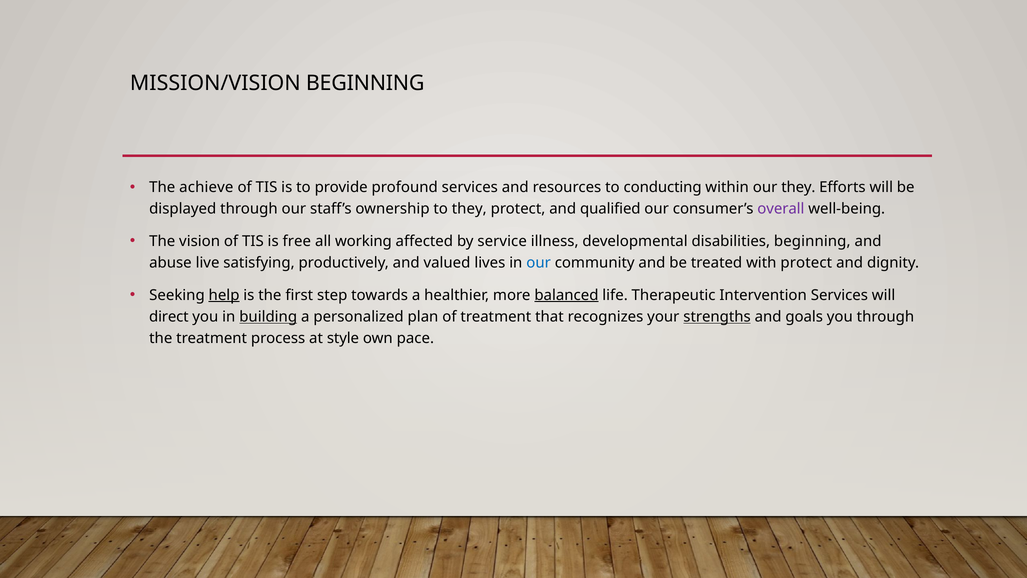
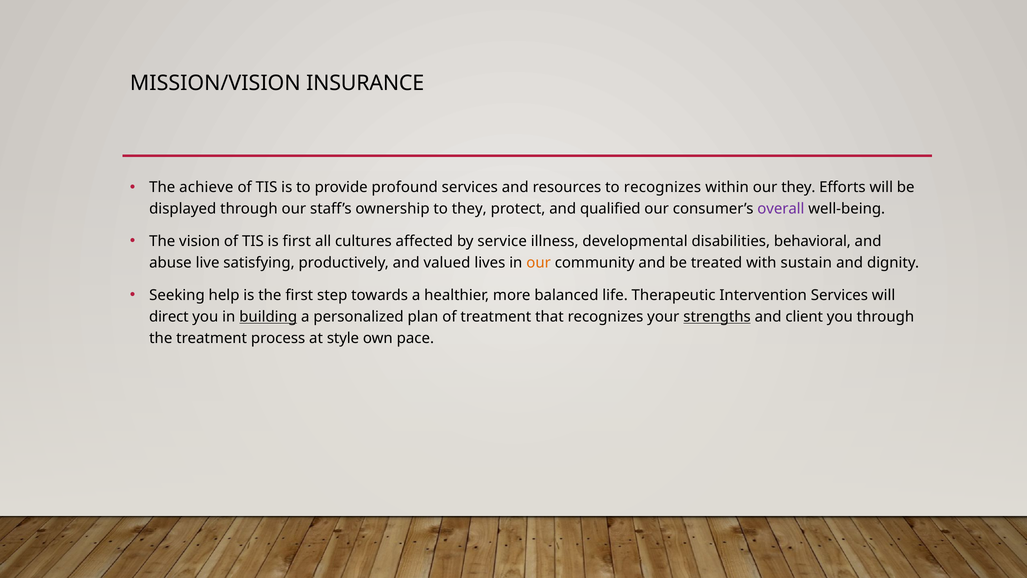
MISSION/VISION BEGINNING: BEGINNING -> INSURANCE (365, 83)
to conducting: conducting -> recognizes (662, 187)
is free: free -> first (297, 241)
working: working -> cultures (363, 241)
disabilities beginning: beginning -> behavioral (812, 241)
our colour: blue -> orange (539, 263)
with protect: protect -> sustain (806, 263)
help underline: present -> none (224, 295)
balanced underline: present -> none (566, 295)
goals: goals -> client (804, 317)
